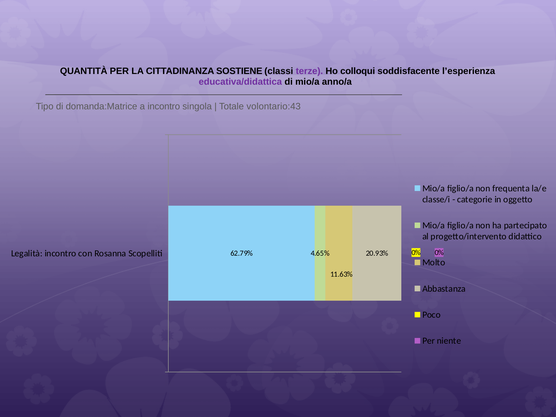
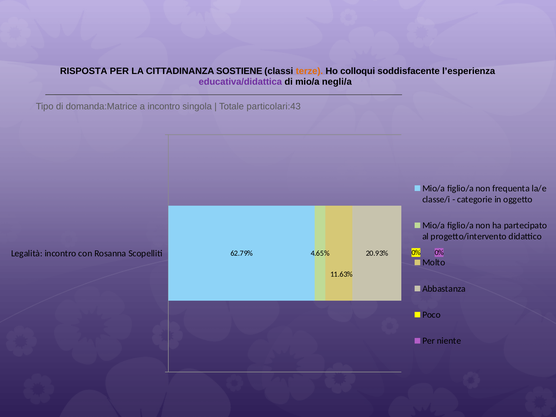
QUANTITÀ: QUANTITÀ -> RISPOSTA (84, 71)
terze colour: purple -> orange (309, 71)
anno/a: anno/a -> negli/a (337, 82)
volontario:43: volontario:43 -> particolari:43 (274, 106)
